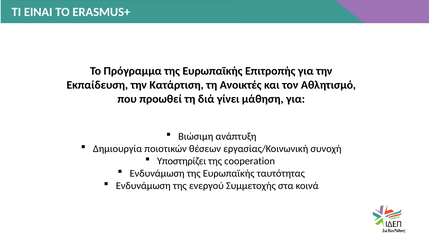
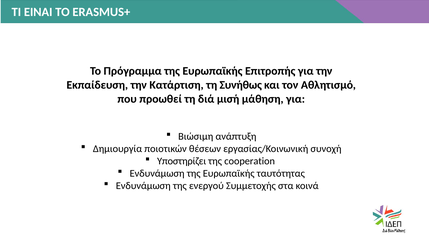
Ανοικτές: Ανοικτές -> Συνήθως (241, 85)
γίνει: γίνει -> μισή (228, 99)
